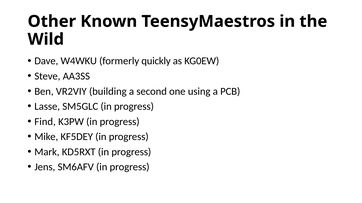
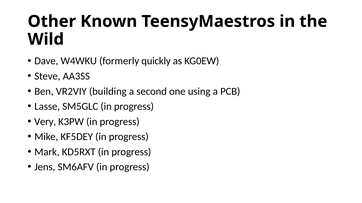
Find: Find -> Very (45, 122)
